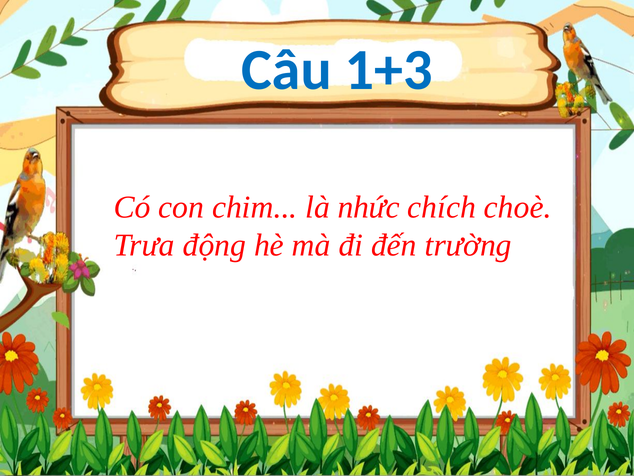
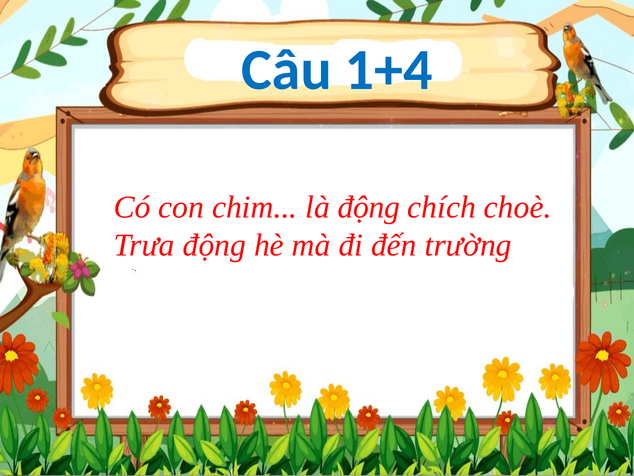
1+3: 1+3 -> 1+4 (389, 70)
là nhức: nhức -> động (369, 207)
